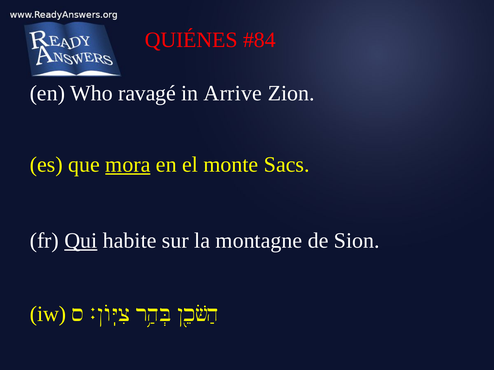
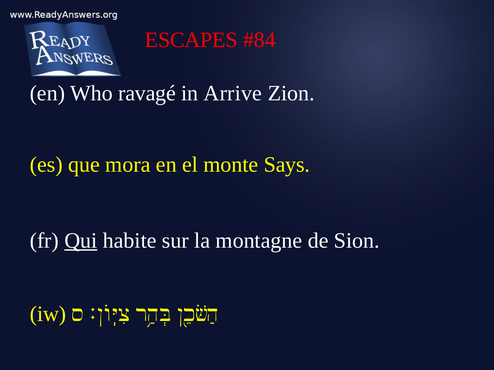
QUIÉNES: QUIÉNES -> ESCAPES (191, 40)
mora underline: present -> none (128, 165)
Sacs: Sacs -> Says (287, 165)
